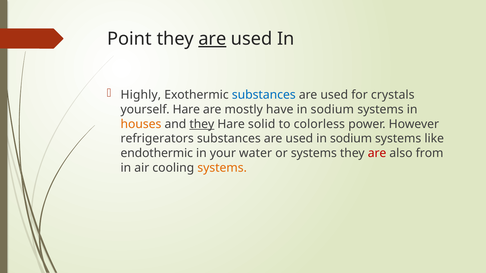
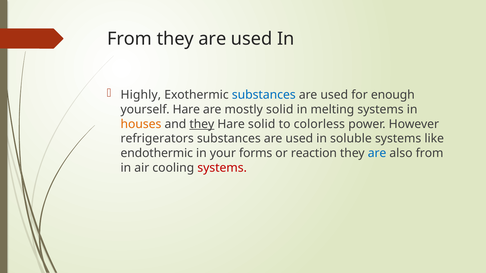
Point: Point -> From (130, 39)
are underline: present -> none (212, 39)
crystals: crystals -> enough (393, 95)
mostly have: have -> solid (280, 110)
sodium: sodium -> melting (332, 110)
used in sodium: sodium -> soluble (351, 139)
water: water -> forms (256, 153)
or systems: systems -> reaction (314, 153)
are colour: red -> blue (377, 153)
systems colour: orange -> red (222, 168)
